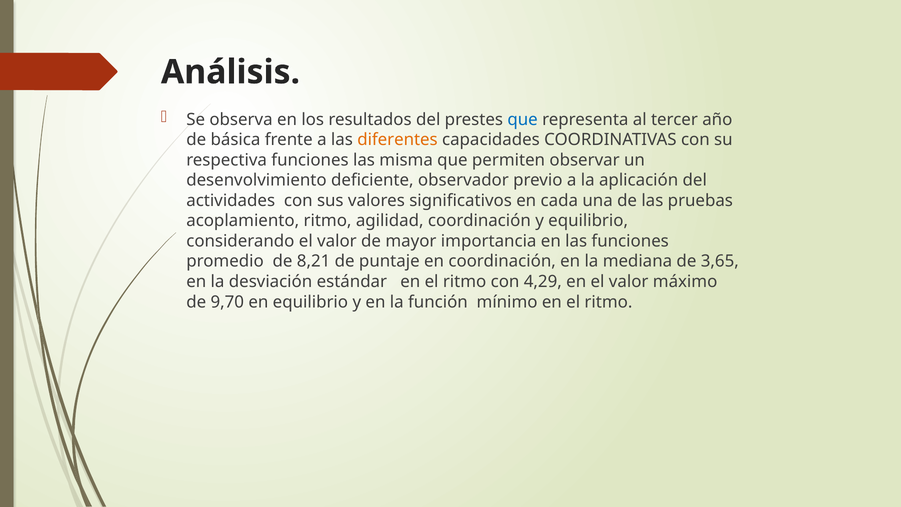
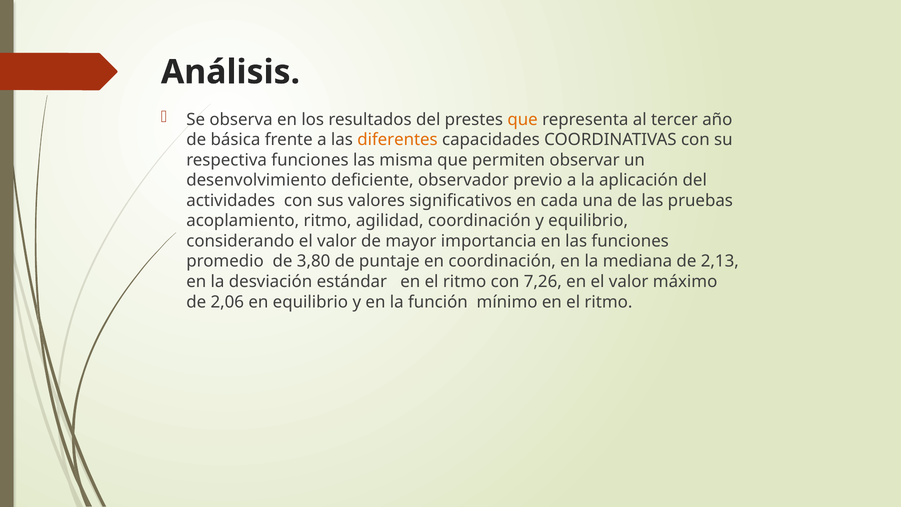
que colour: blue -> orange (523, 119)
8,21: 8,21 -> 3,80 (314, 261)
3,65: 3,65 -> 2,13 (720, 261)
4,29: 4,29 -> 7,26 (543, 282)
9,70: 9,70 -> 2,06 (227, 302)
